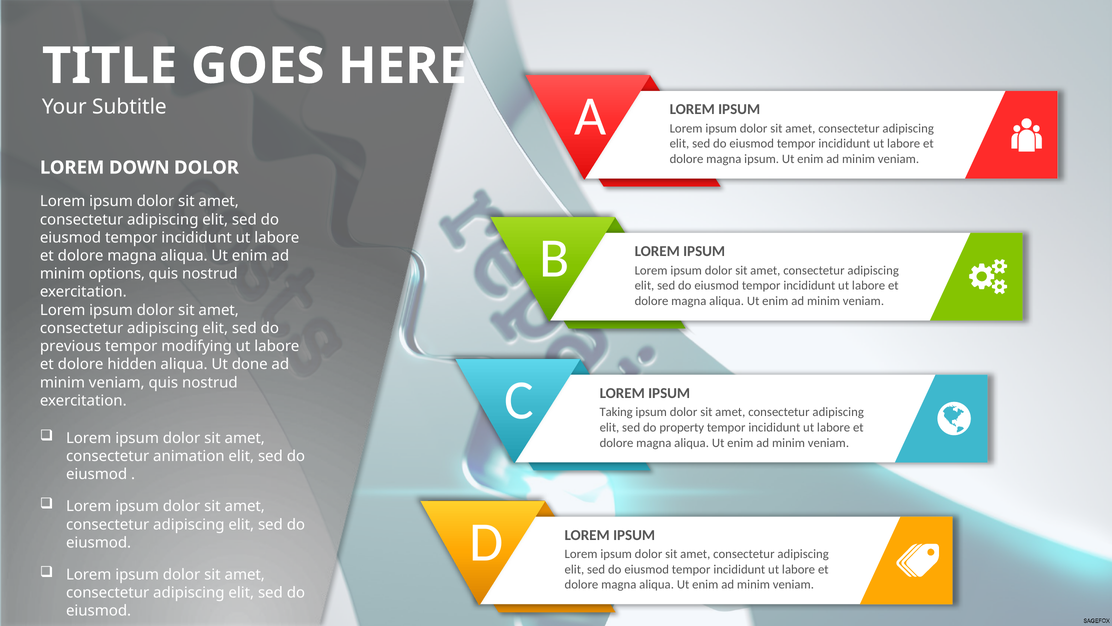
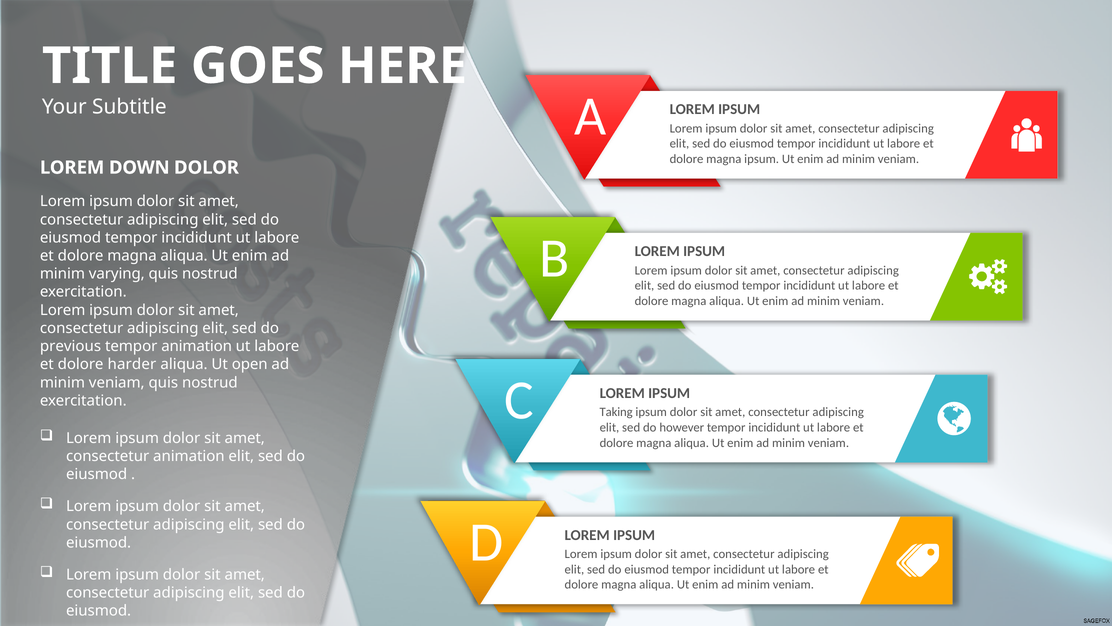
options: options -> varying (117, 274)
tempor modifying: modifying -> animation (197, 346)
hidden: hidden -> harder (132, 364)
done: done -> open (250, 364)
property: property -> however (682, 427)
